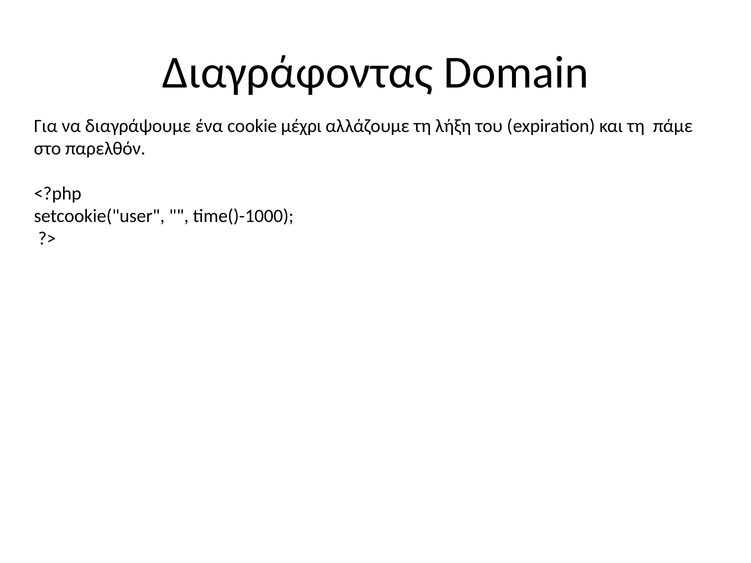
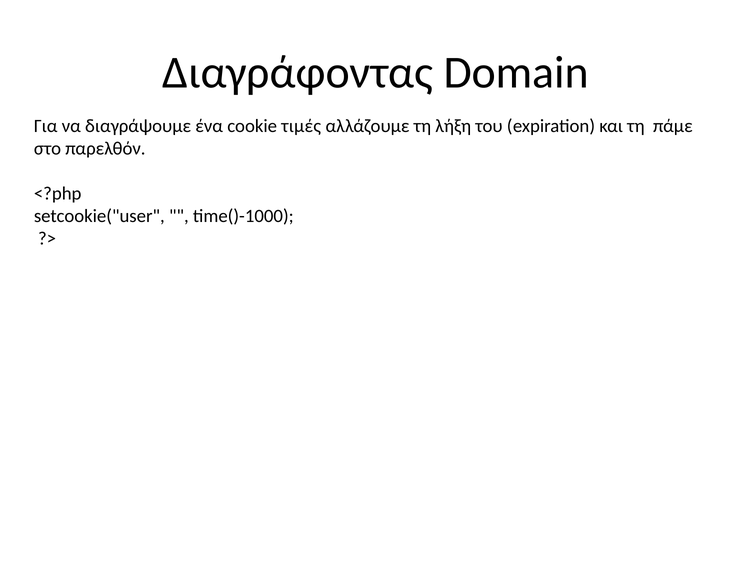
μέχρι: μέχρι -> τιμές (301, 126)
